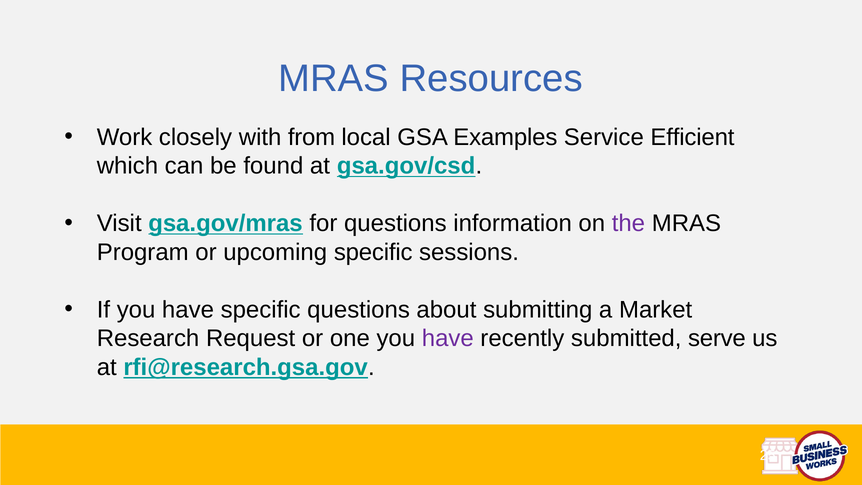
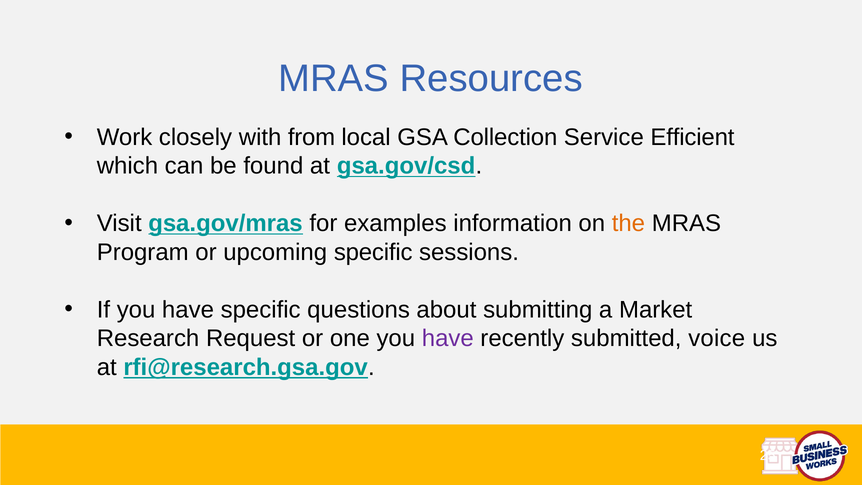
Examples: Examples -> Collection (505, 137)
for questions: questions -> examples (395, 223)
the colour: purple -> orange (628, 223)
serve: serve -> voice (717, 338)
